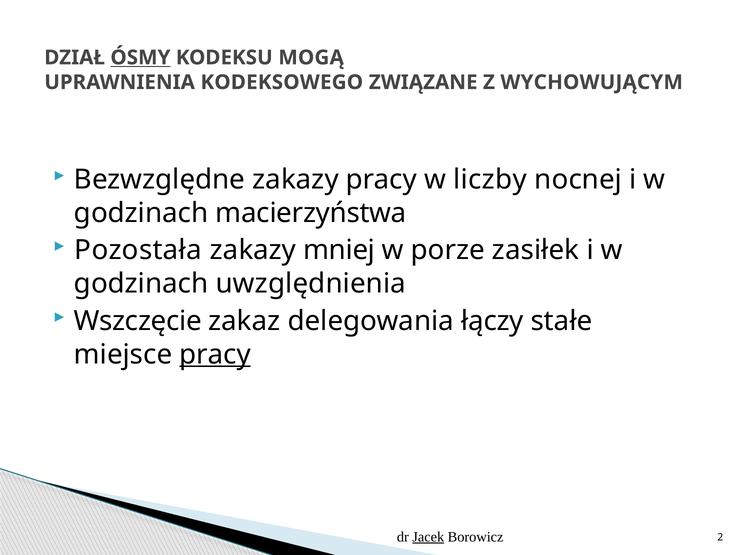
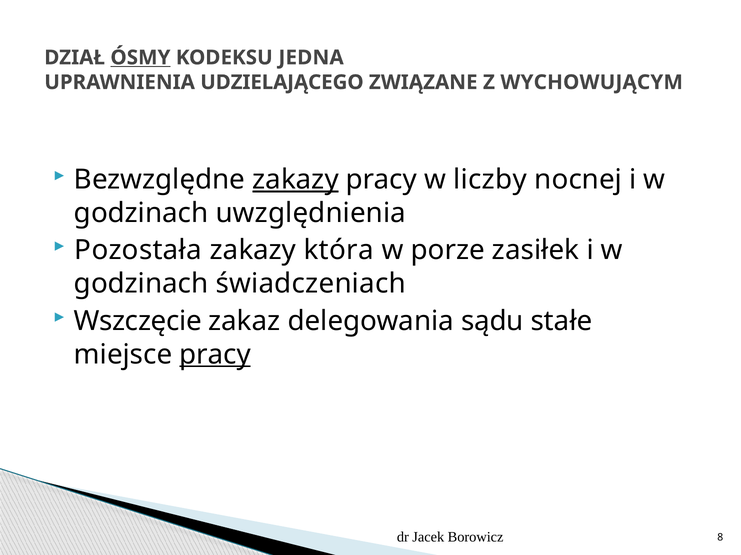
MOGĄ: MOGĄ -> JEDNA (311, 58)
KODEKSOWEGO: KODEKSOWEGO -> UDZIELAJĄCEGO (282, 82)
zakazy underline: none -> present (296, 180)
macierzyństwa: macierzyństwa -> uwzględnienia (311, 213)
mniej: mniej -> która (339, 251)
uwzględnienia: uwzględnienia -> świadczeniach (311, 284)
łączy: łączy -> sądu (492, 322)
Jacek underline: present -> none (428, 538)
2: 2 -> 8 (720, 538)
